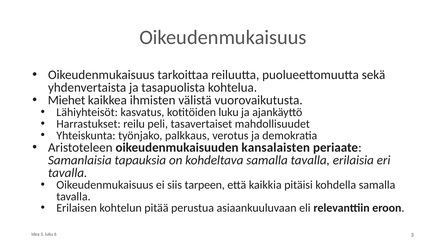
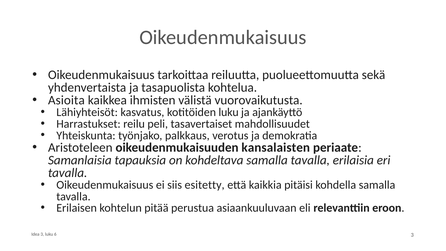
Miehet: Miehet -> Asioita (66, 100)
tarpeen: tarpeen -> esitetty (205, 185)
